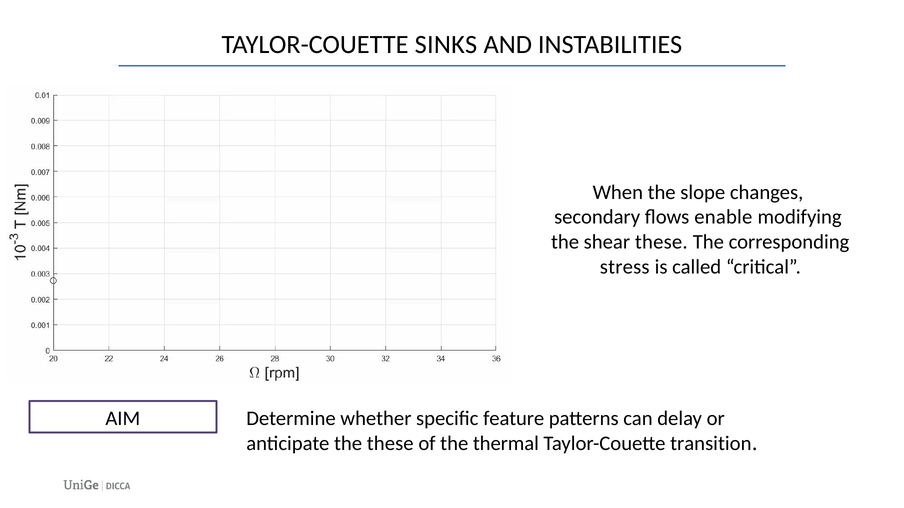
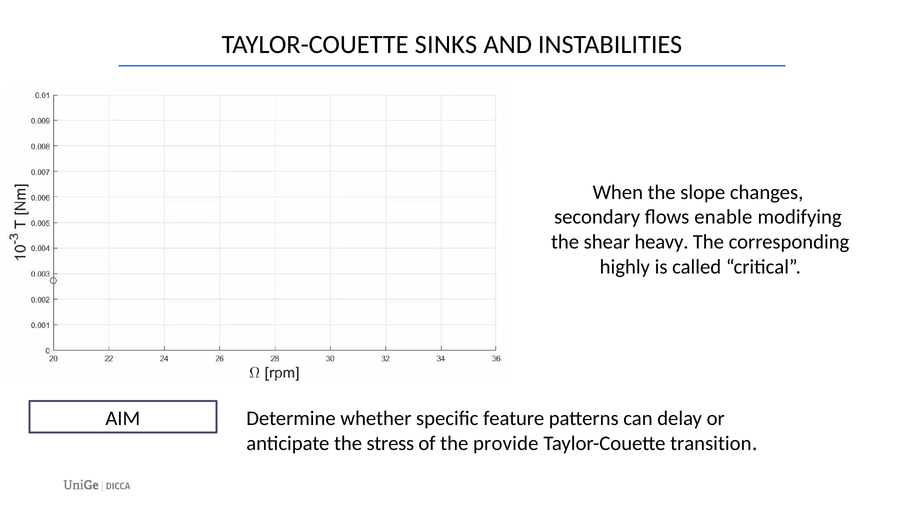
shear these: these -> heavy (662, 242)
stress: stress -> highly (625, 267)
the these: these -> stress (390, 444)
thermal: thermal -> provide (506, 444)
